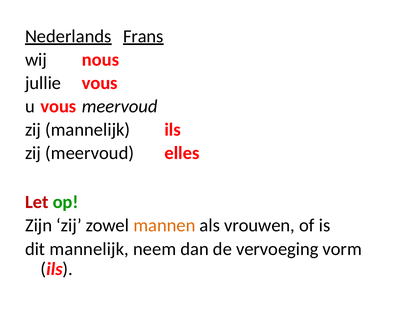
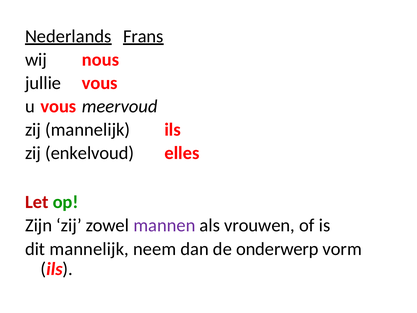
zij meervoud: meervoud -> enkelvoud (90, 153)
mannen colour: orange -> purple (164, 225)
vervoeging: vervoeging -> onderwerp (277, 249)
